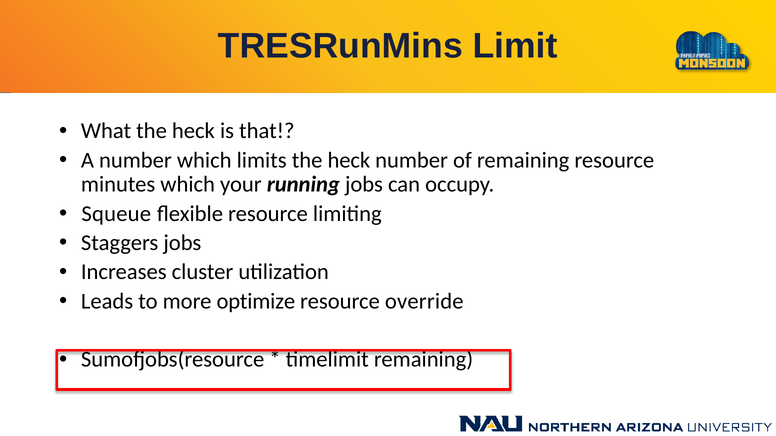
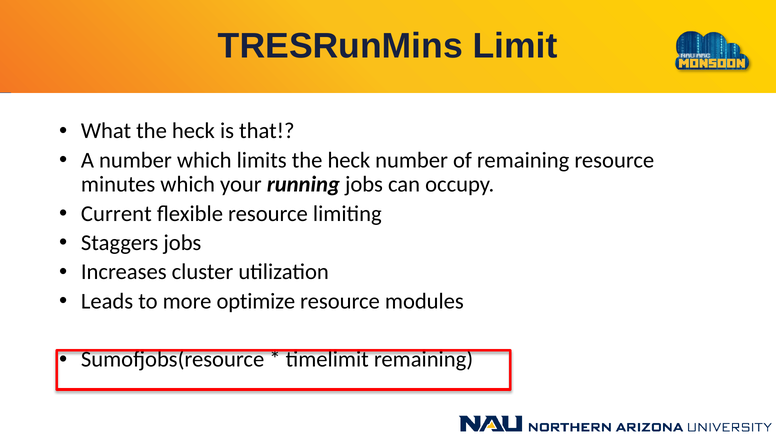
Squeue: Squeue -> Current (116, 214)
override: override -> modules (424, 302)
